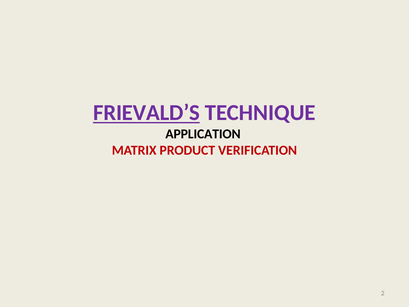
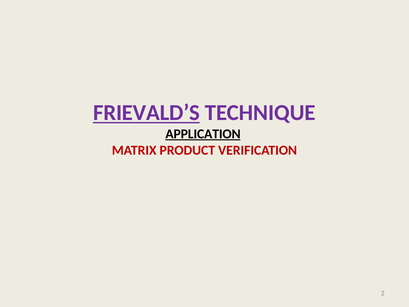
APPLICATION underline: none -> present (203, 134)
